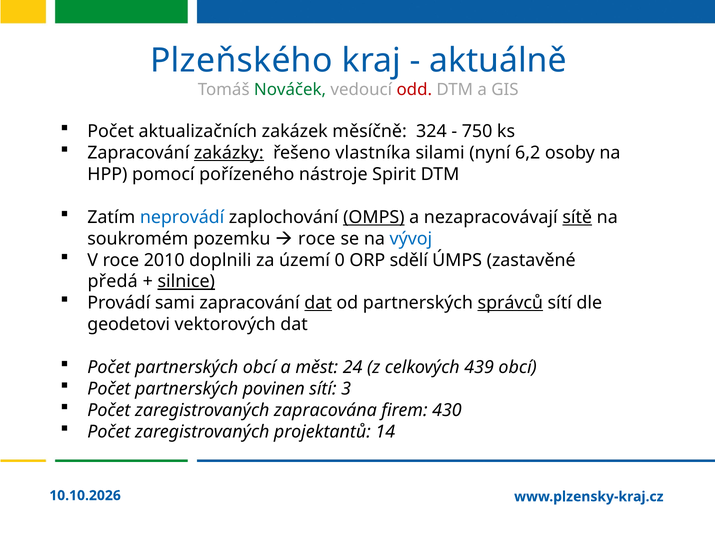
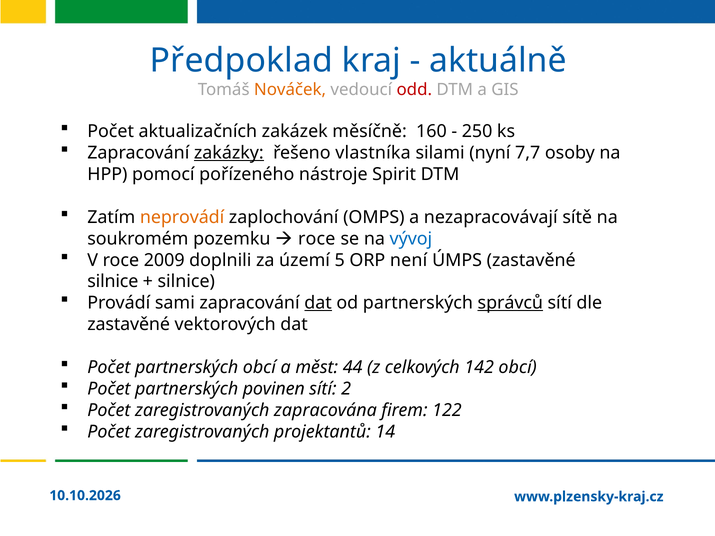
Plzeňského: Plzeňského -> Předpoklad (241, 60)
Nováček colour: green -> orange (290, 90)
324: 324 -> 160 (431, 132)
750: 750 -> 250 (477, 132)
6,2: 6,2 -> 7,7 (528, 153)
neprovádí colour: blue -> orange (182, 217)
OMPS underline: present -> none (374, 217)
sítě underline: present -> none (577, 217)
2010: 2010 -> 2009 (164, 260)
0: 0 -> 5 (340, 260)
sdělí: sdělí -> není (409, 260)
předá: předá -> silnice (113, 282)
silnice underline: present -> none (186, 282)
geodetovi: geodetovi -> zastavěné (129, 325)
24: 24 -> 44 (353, 368)
439: 439 -> 142 (479, 368)
3: 3 -> 2 (346, 389)
430: 430 -> 122 (447, 410)
